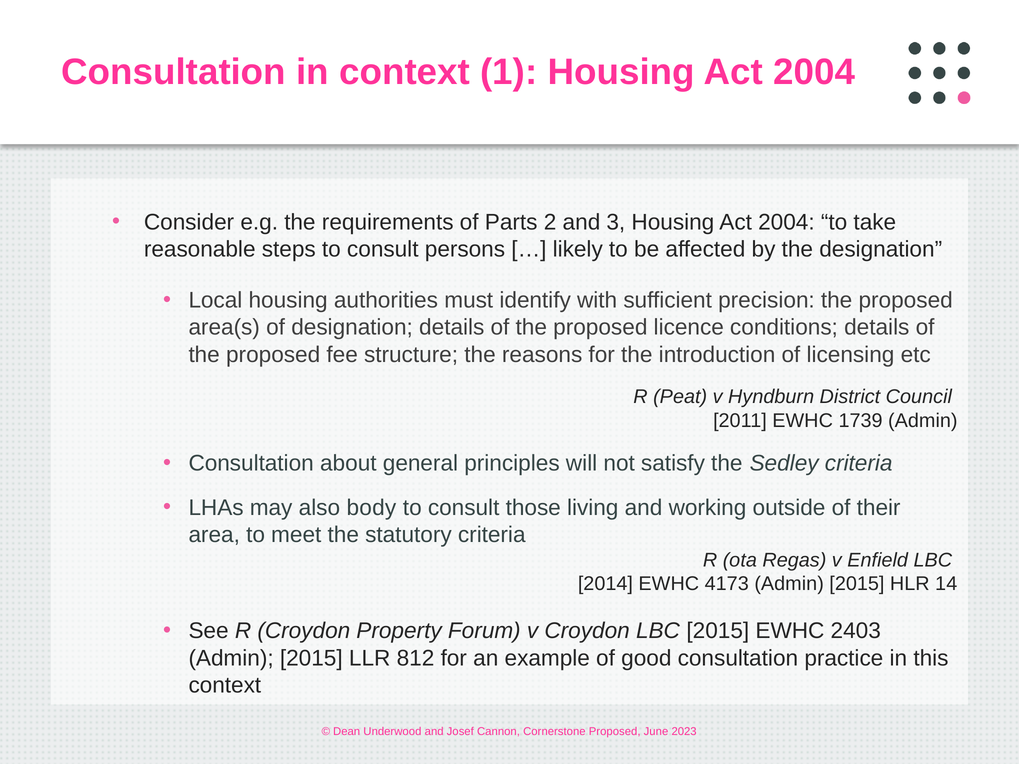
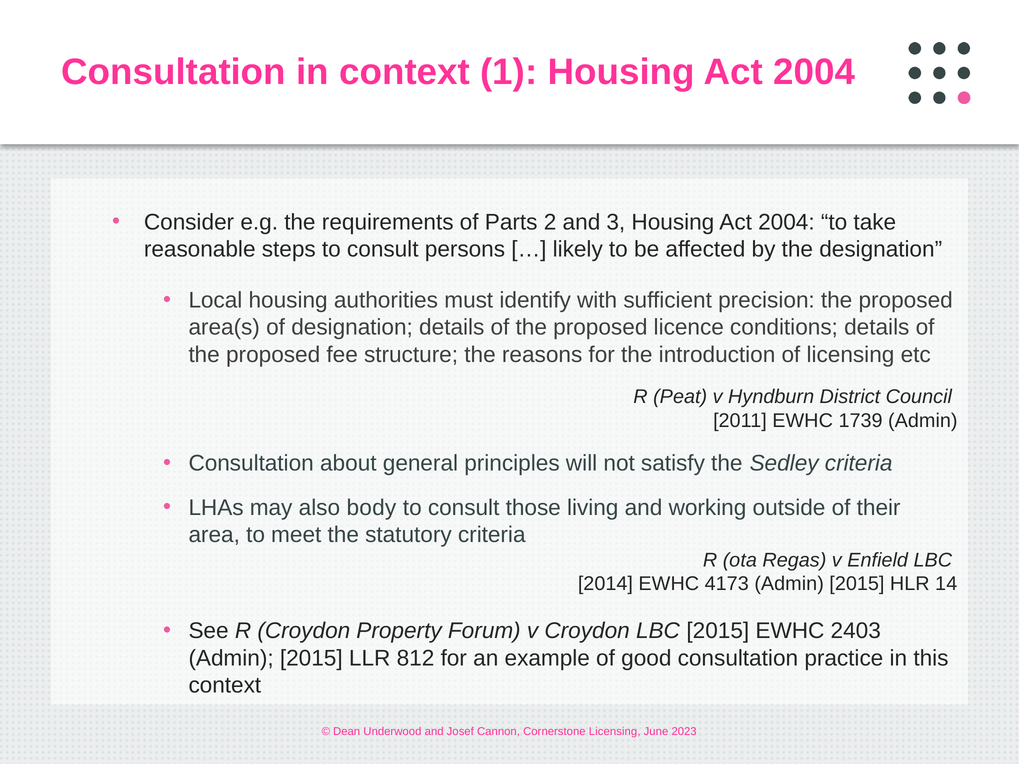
Cornerstone Proposed: Proposed -> Licensing (615, 732)
